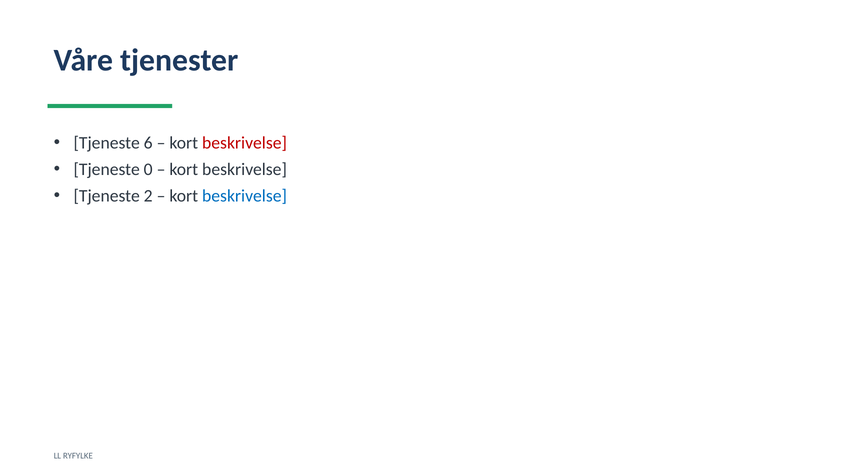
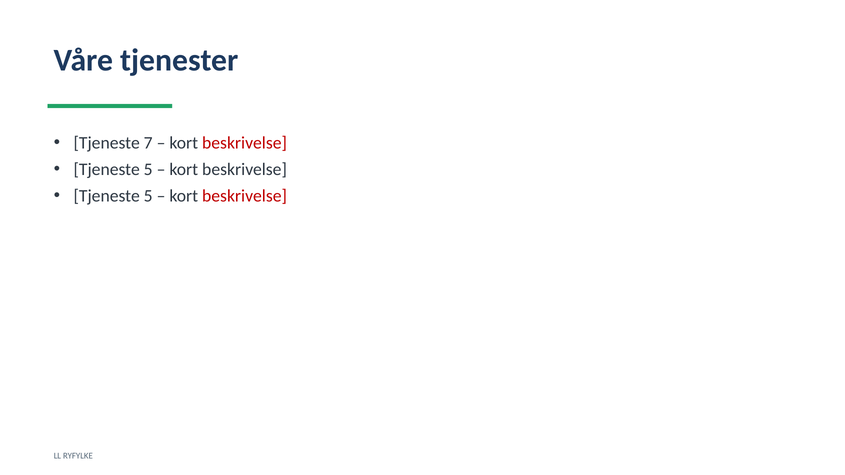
6: 6 -> 7 (148, 143)
0: 0 -> 5 (148, 170)
2: 2 -> 5 (148, 196)
beskrivelse colour: blue -> red (245, 196)
